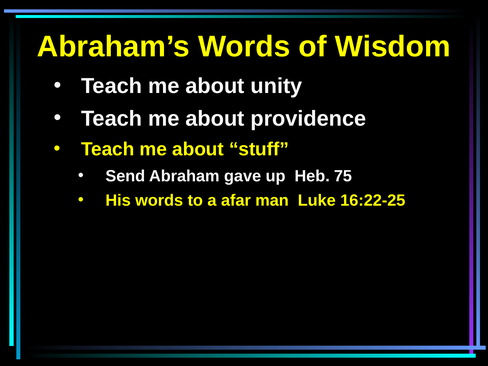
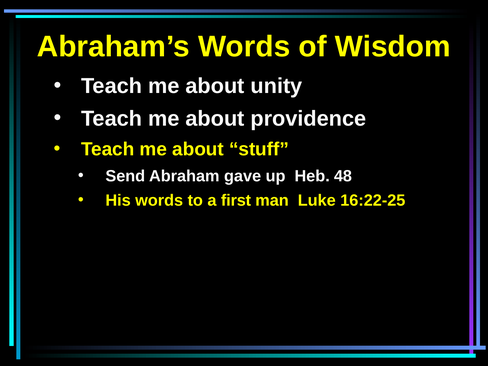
75: 75 -> 48 (343, 176)
afar: afar -> first (236, 200)
